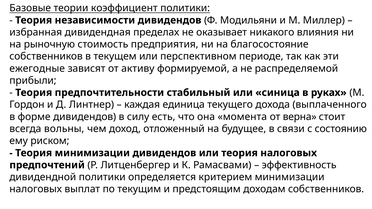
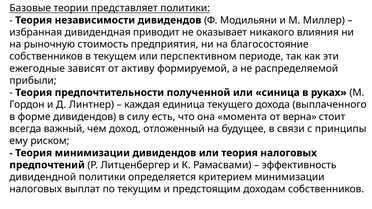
коэффициент: коэффициент -> представляет (124, 8)
пределах: пределах -> приводит (156, 32)
стабильный: стабильный -> полученной (198, 93)
вольны: вольны -> важный (64, 129)
состоянию: состоянию -> принципы (341, 129)
